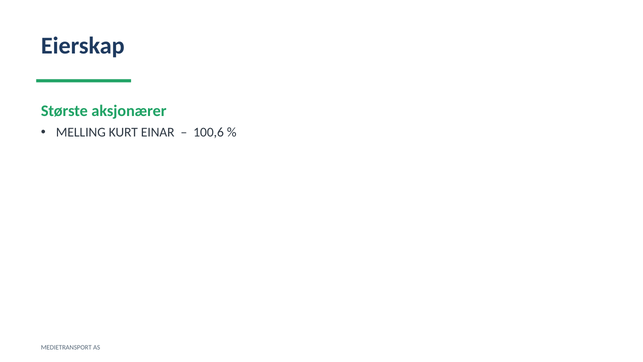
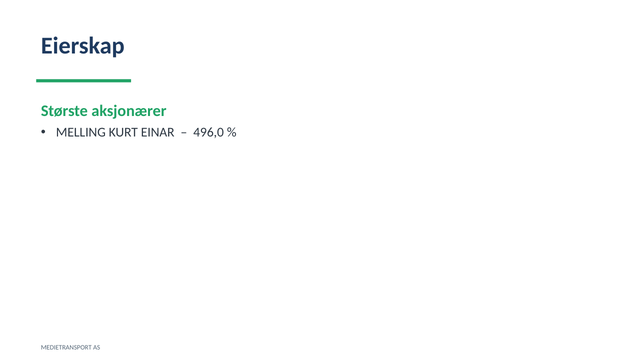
100,6: 100,6 -> 496,0 (209, 132)
